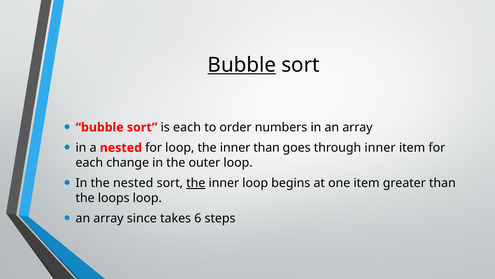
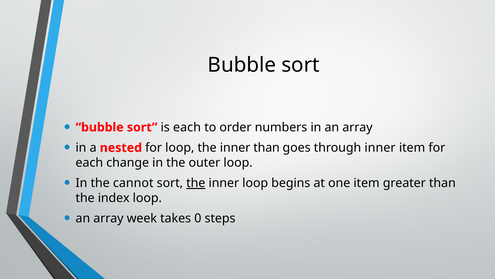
Bubble underline: present -> none (242, 65)
the nested: nested -> cannot (133, 183)
loops: loops -> index (114, 198)
since: since -> week (142, 218)
6: 6 -> 0 (198, 218)
